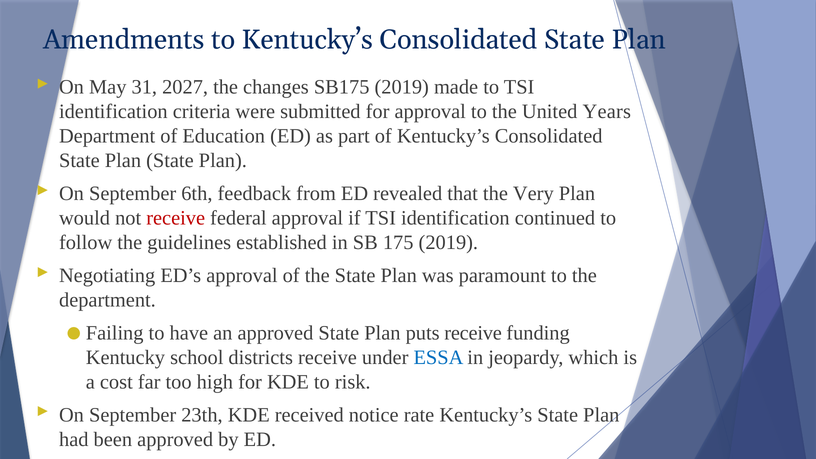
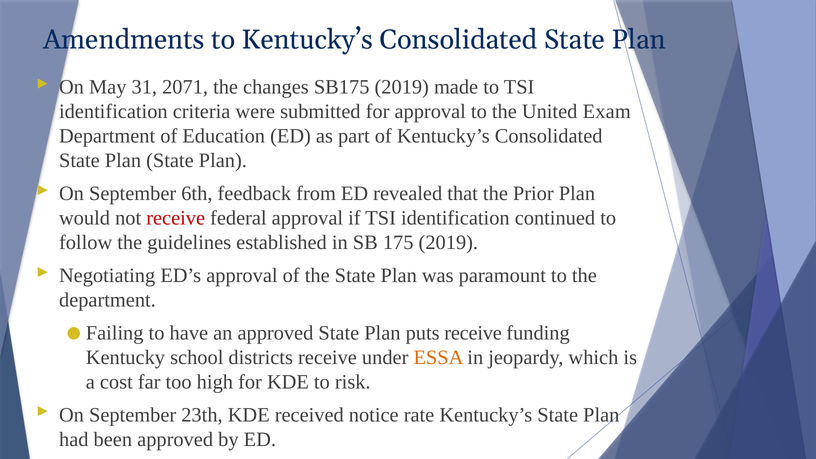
2027: 2027 -> 2071 (185, 87)
Years: Years -> Exam (607, 112)
Very: Very -> Prior (533, 194)
ESSA colour: blue -> orange (438, 358)
